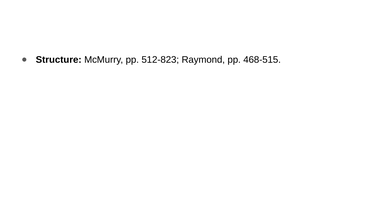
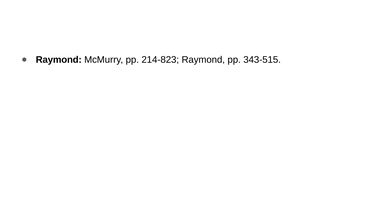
Structure: Structure -> Raymond (59, 60)
512-823: 512-823 -> 214-823 (160, 60)
468-515: 468-515 -> 343-515 (262, 60)
